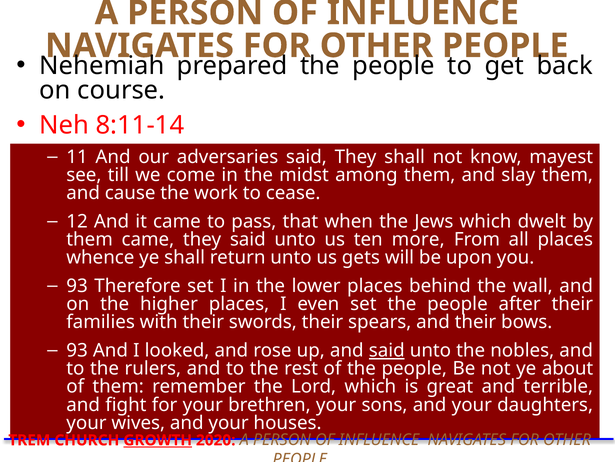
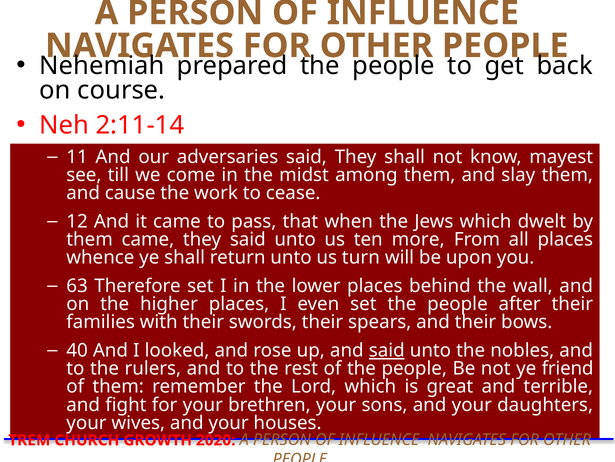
8:11-14: 8:11-14 -> 2:11-14 (140, 125)
gets: gets -> turn (361, 257)
93: 93 -> 63 (77, 286)
93: 93 -> 40 (77, 350)
about: about -> friend (568, 368)
GROWTH underline: present -> none (158, 440)
